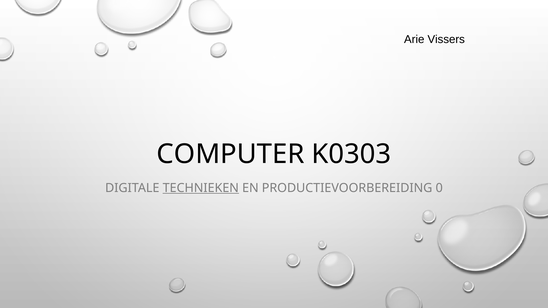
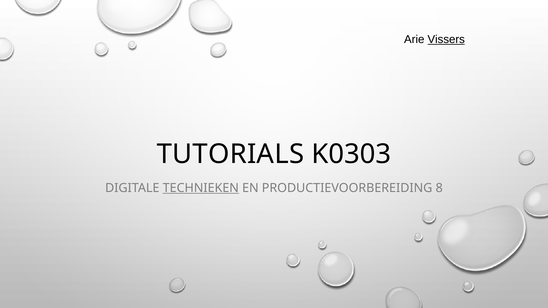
Vissers underline: none -> present (446, 39)
COMPUTER: COMPUTER -> TUTORIALS (230, 154)
0: 0 -> 8 (439, 188)
